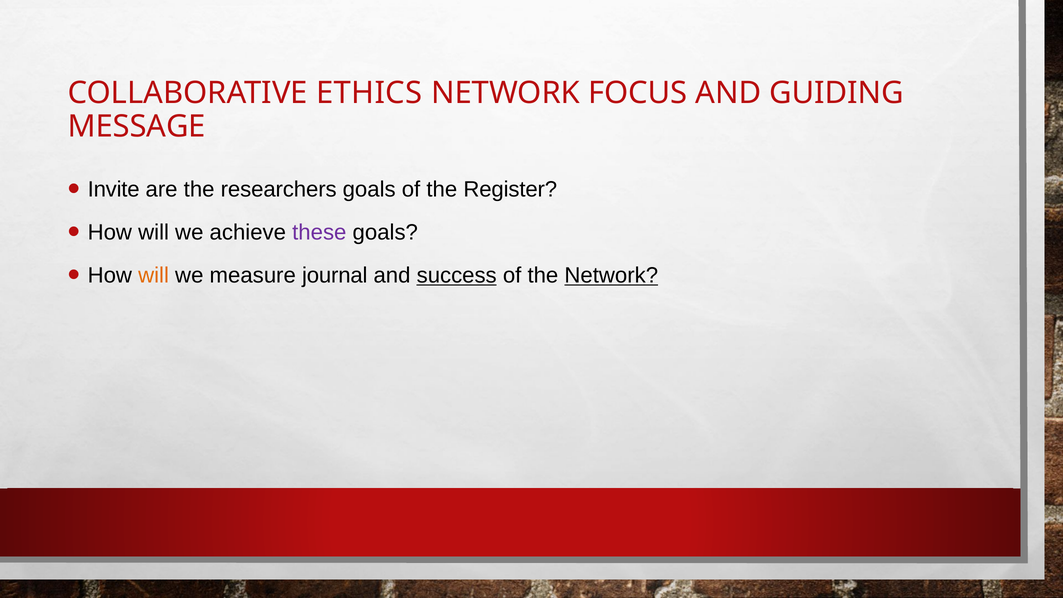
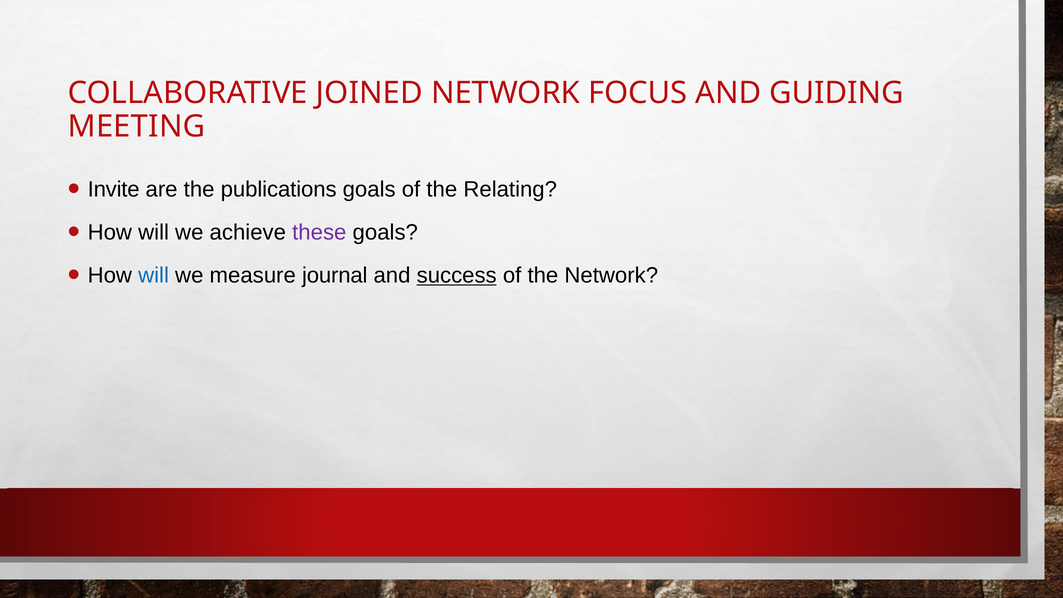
ETHICS: ETHICS -> JOINED (369, 93)
MESSAGE: MESSAGE -> MEETING (137, 126)
researchers: researchers -> publications (279, 190)
Register: Register -> Relating (510, 190)
will colour: orange -> blue (154, 275)
Network underline: present -> none (611, 275)
